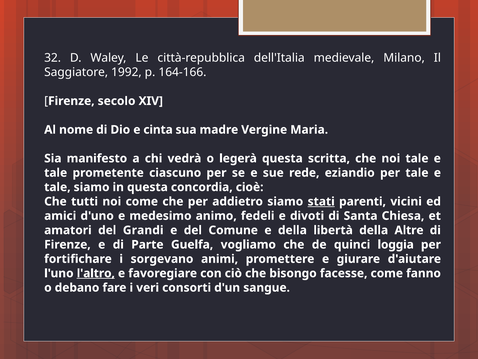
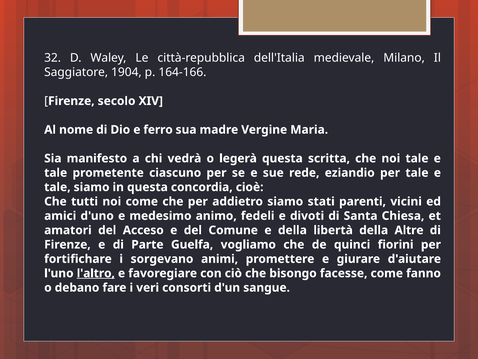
1992: 1992 -> 1904 (126, 72)
cinta: cinta -> ferro (158, 130)
stati underline: present -> none (321, 201)
Grandi: Grandi -> Acceso (143, 230)
loggia: loggia -> fiorini (396, 244)
